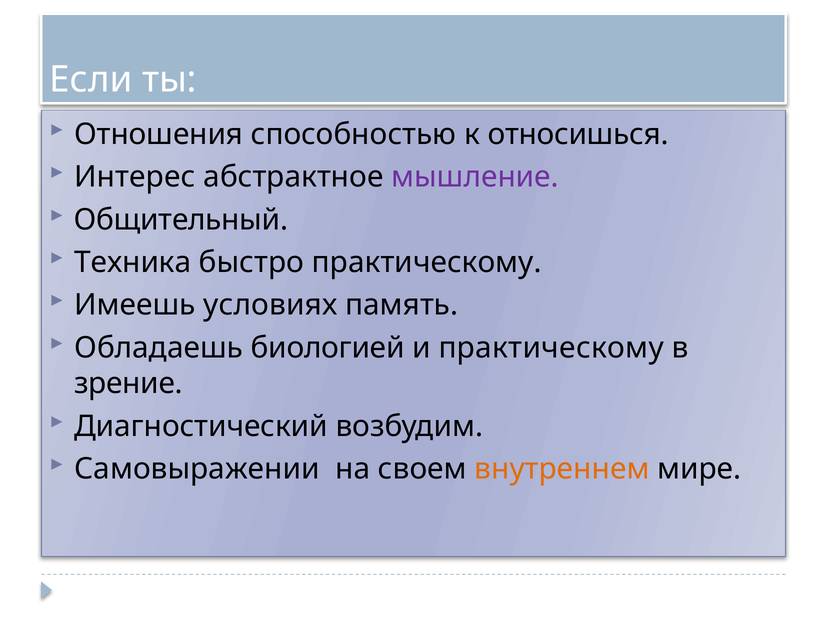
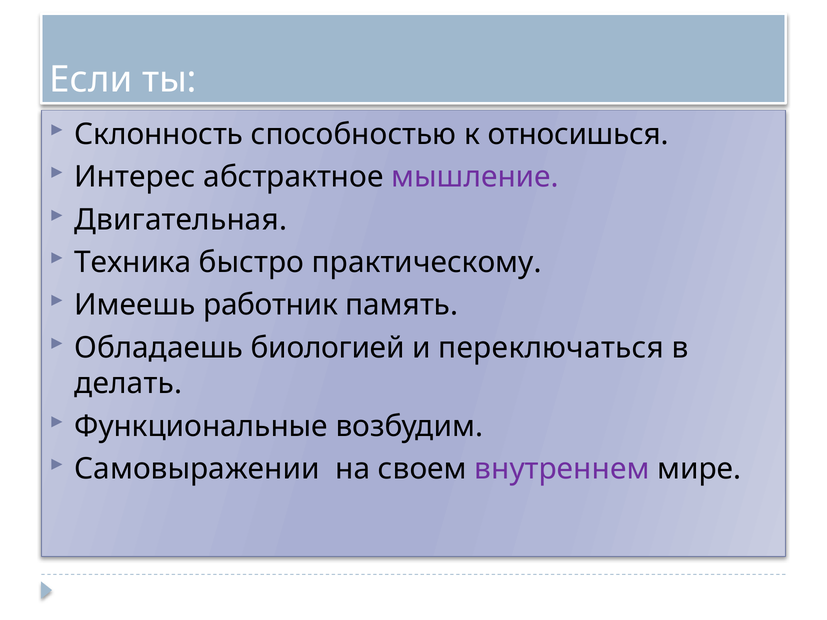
Отношения: Отношения -> Склонность (159, 134)
Общительный: Общительный -> Двигательная (181, 220)
условиях: условиях -> работник (271, 305)
и практическому: практическому -> переключаться (551, 348)
зрение: зрение -> делать (128, 384)
Диагностический: Диагностический -> Функциональные (201, 426)
внутреннем colour: orange -> purple (562, 469)
